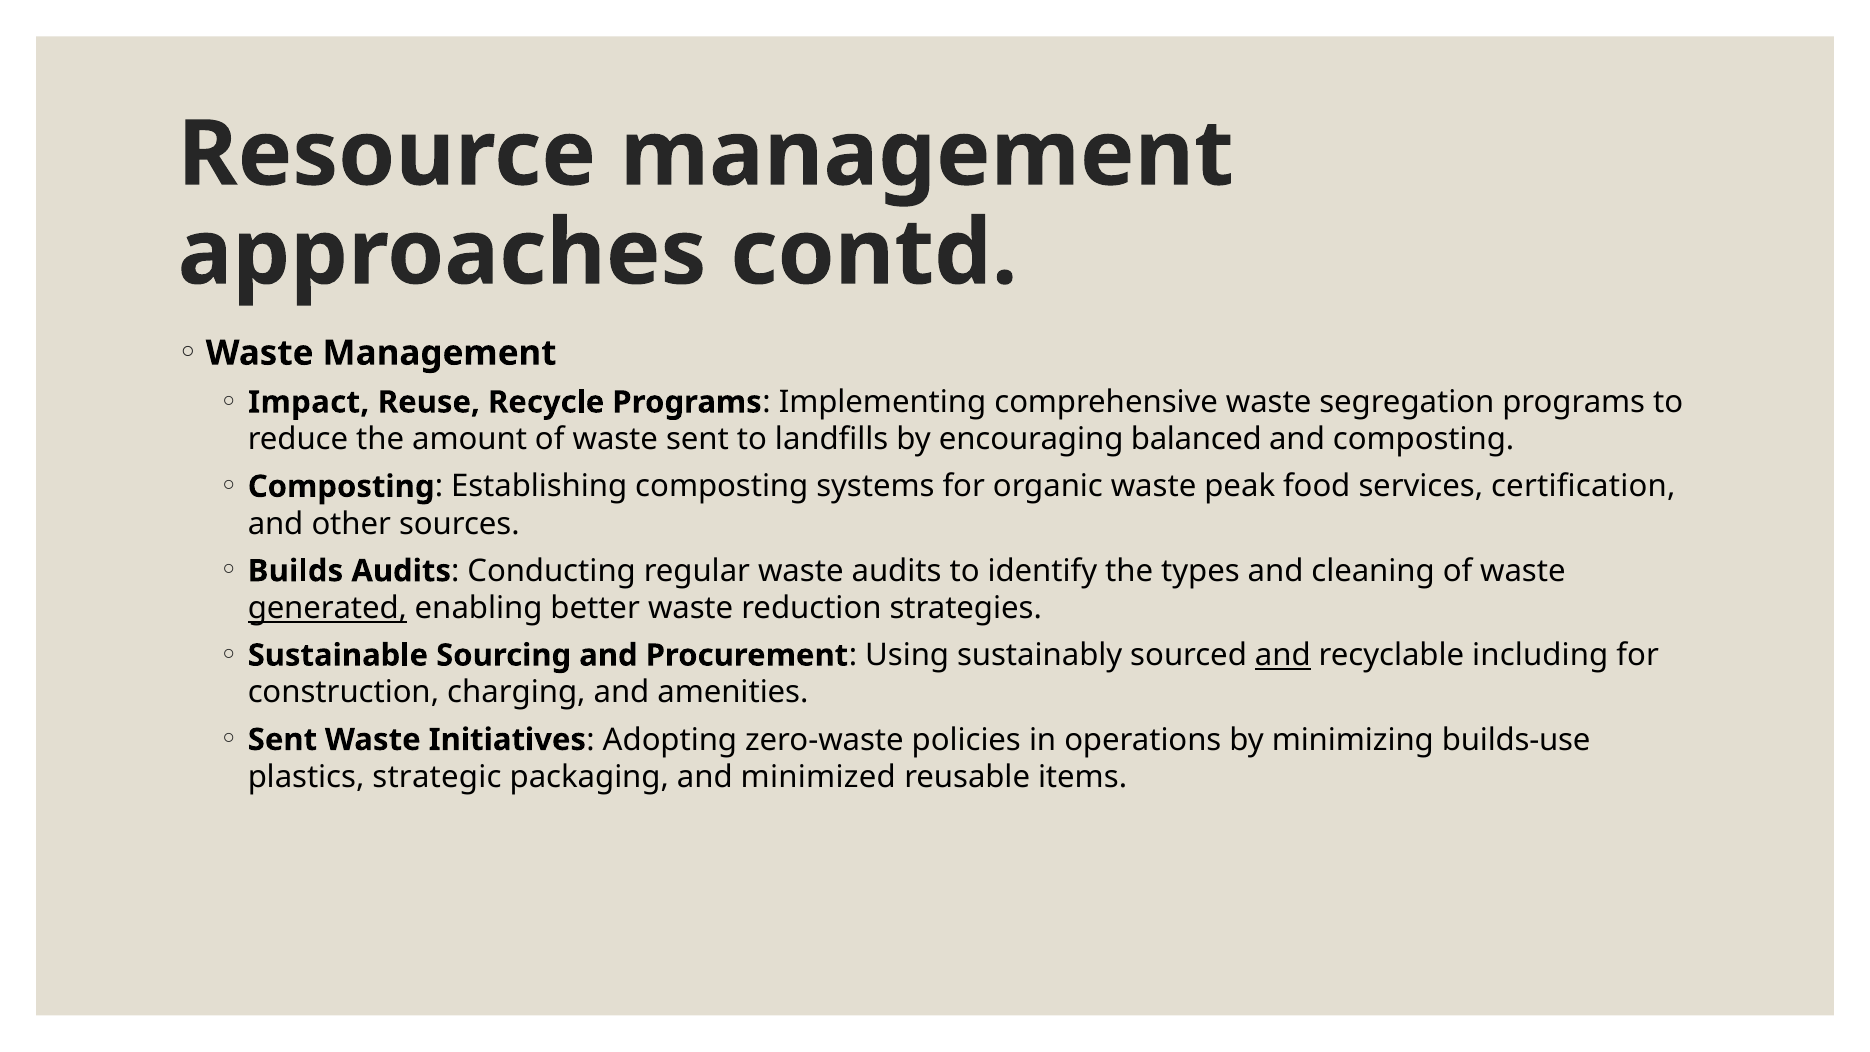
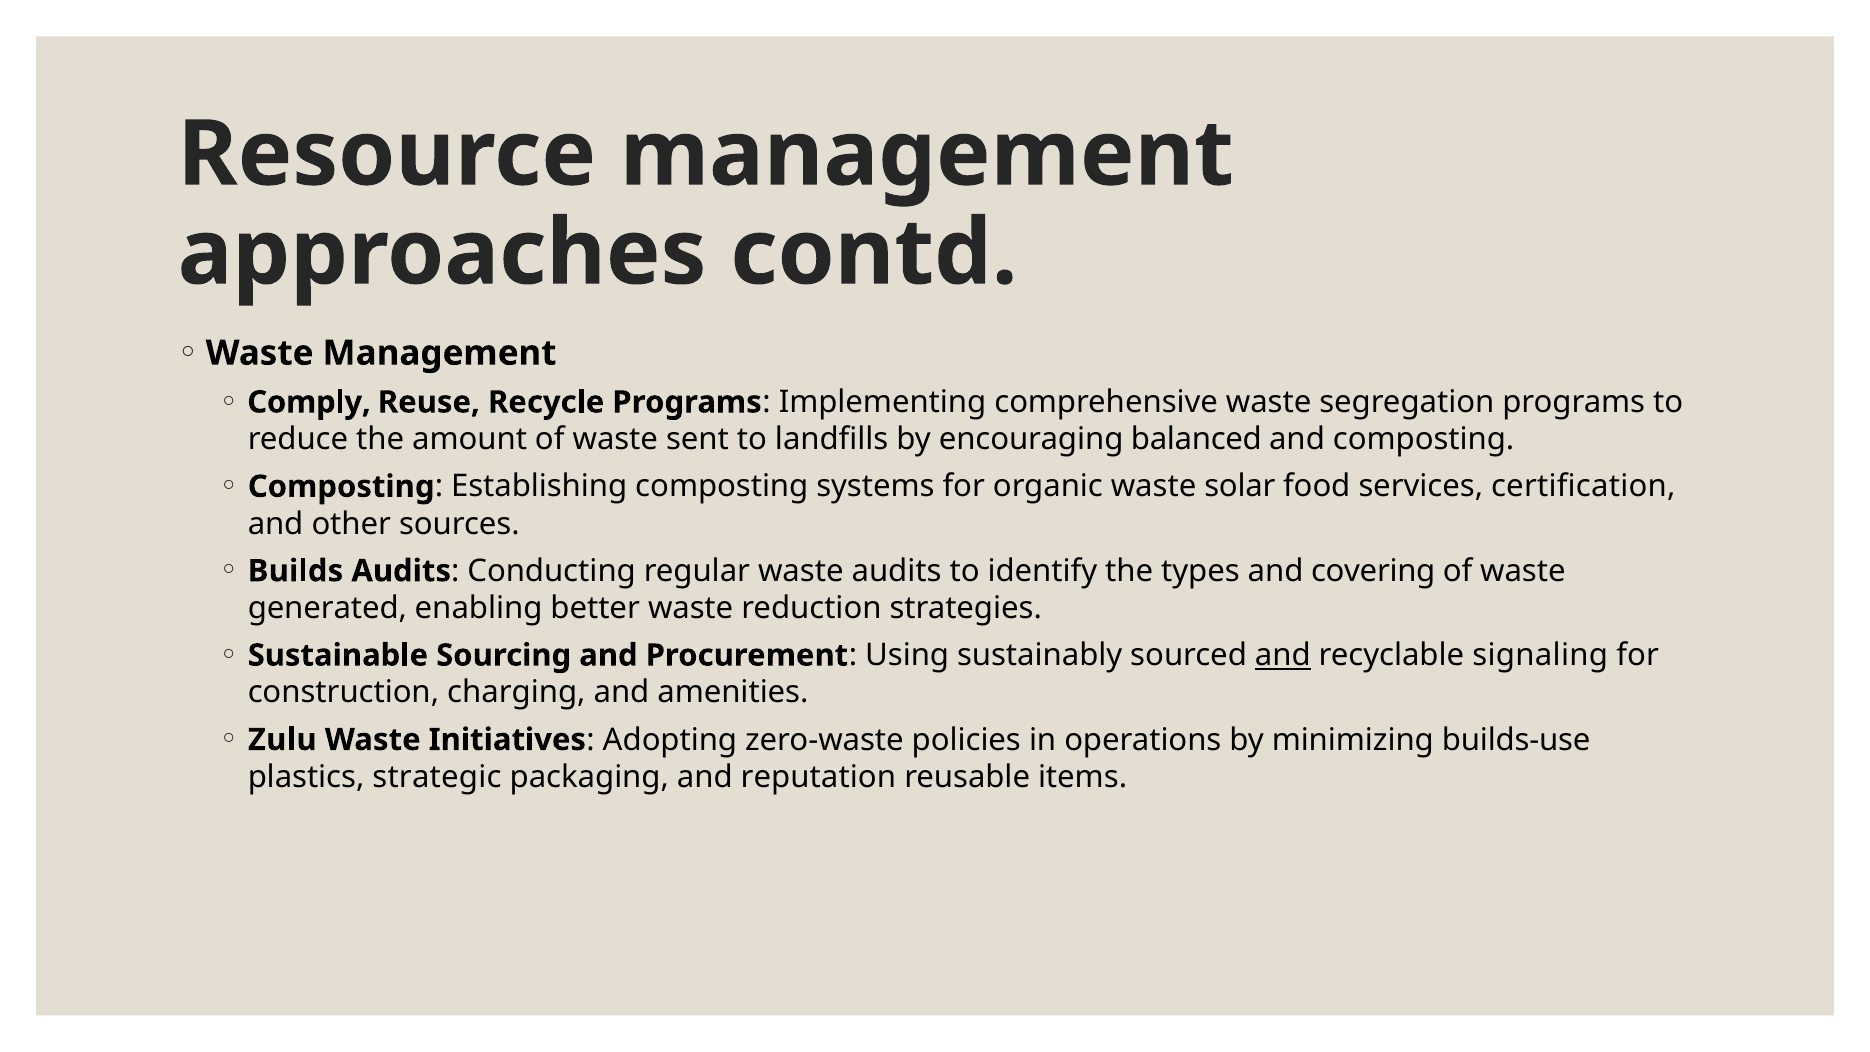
Impact: Impact -> Comply (309, 402)
peak: peak -> solar (1240, 487)
cleaning: cleaning -> covering (1373, 571)
generated underline: present -> none (327, 608)
including: including -> signaling (1540, 655)
Sent: Sent -> Zulu (282, 740)
minimized: minimized -> reputation (818, 777)
